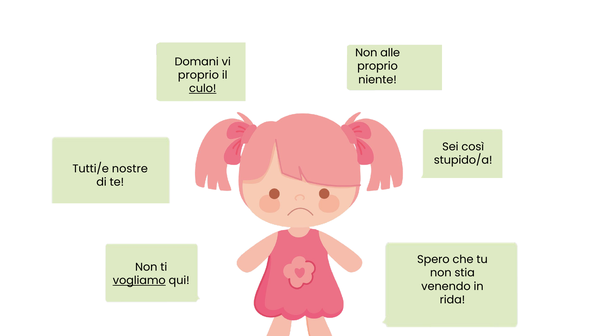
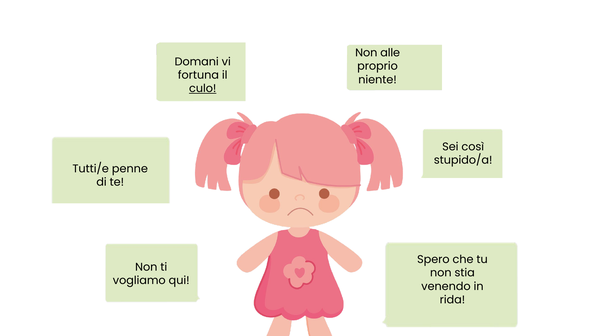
proprio: proprio -> fortuna (198, 75)
nostre: nostre -> penne (130, 169)
vogliamo underline: present -> none (139, 281)
